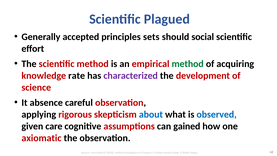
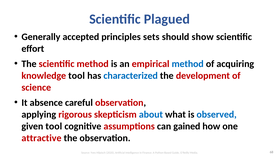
social: social -> show (203, 37)
method colour: green -> blue (188, 64)
knowledge rate: rate -> tool (77, 76)
characterized colour: purple -> blue (131, 76)
given care: care -> tool (54, 126)
axiomatic: axiomatic -> attractive (41, 138)
